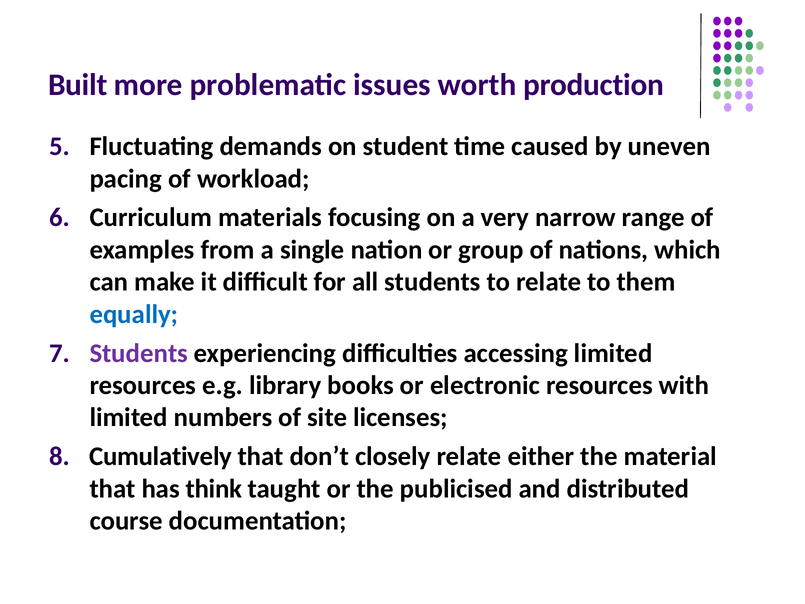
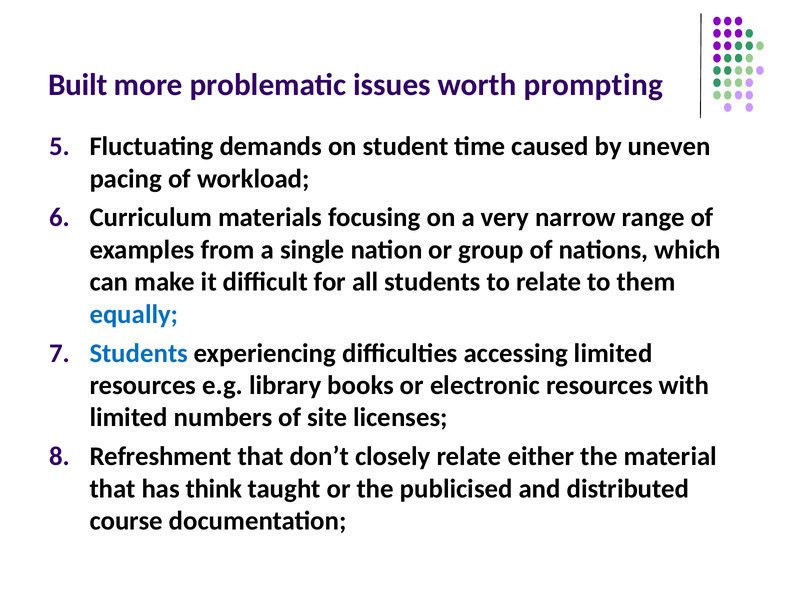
production: production -> prompting (593, 85)
Students colour: purple -> blue (139, 353)
Cumulatively: Cumulatively -> Refreshment (161, 456)
